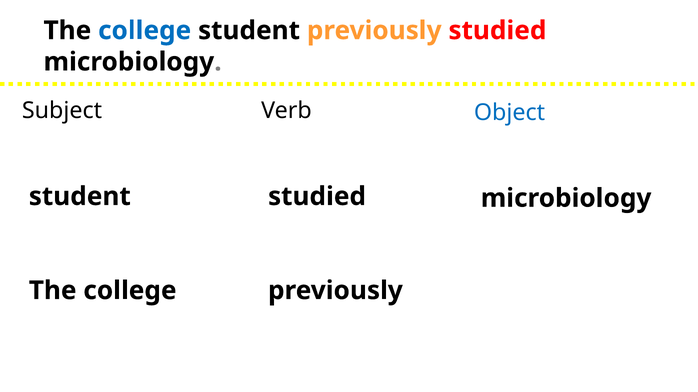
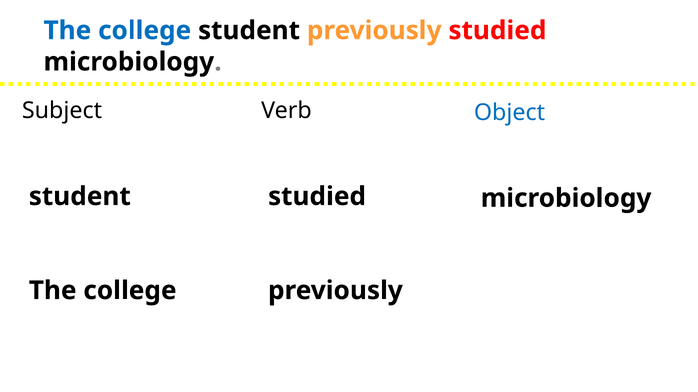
The colour: black -> blue (67, 31)
